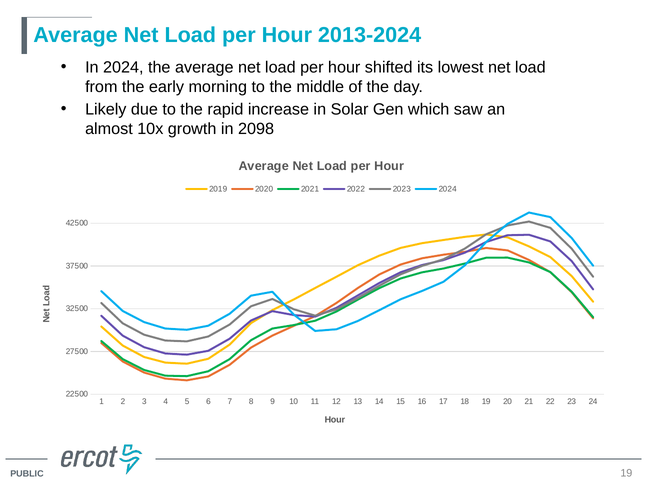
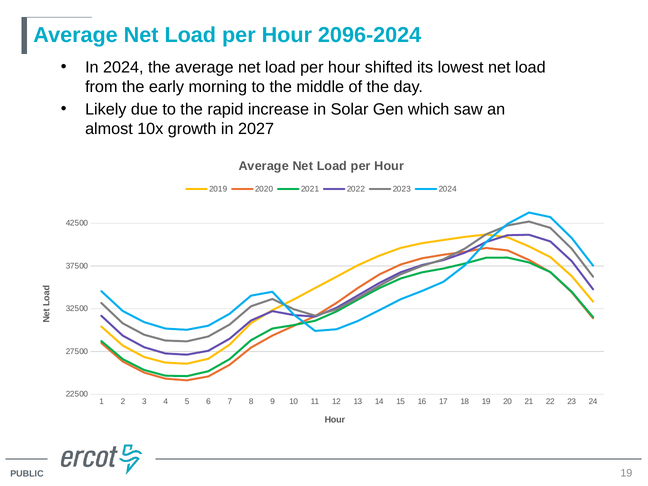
2013-2024: 2013-2024 -> 2096-2024 (370, 35)
2098: 2098 -> 2027 (256, 129)
